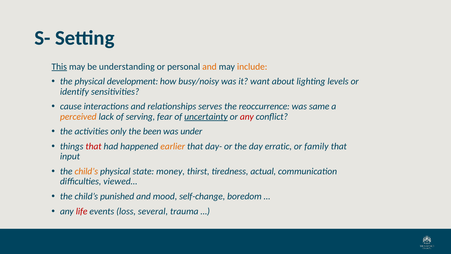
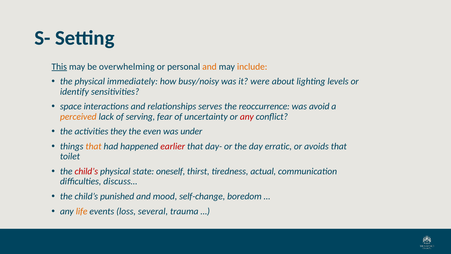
understanding: understanding -> overwhelming (127, 67)
development: development -> immediately (132, 81)
want: want -> were (260, 81)
cause: cause -> space (71, 106)
same: same -> avoid (319, 106)
uncertainty underline: present -> none (206, 116)
only: only -> they (118, 131)
been: been -> even (152, 131)
that colour: red -> orange (94, 146)
earlier colour: orange -> red (173, 146)
family: family -> avoids (316, 146)
input: input -> toilet (70, 156)
child’s colour: orange -> red (86, 171)
money: money -> oneself (171, 171)
viewed…: viewed… -> discuss… (120, 181)
life colour: red -> orange (82, 211)
